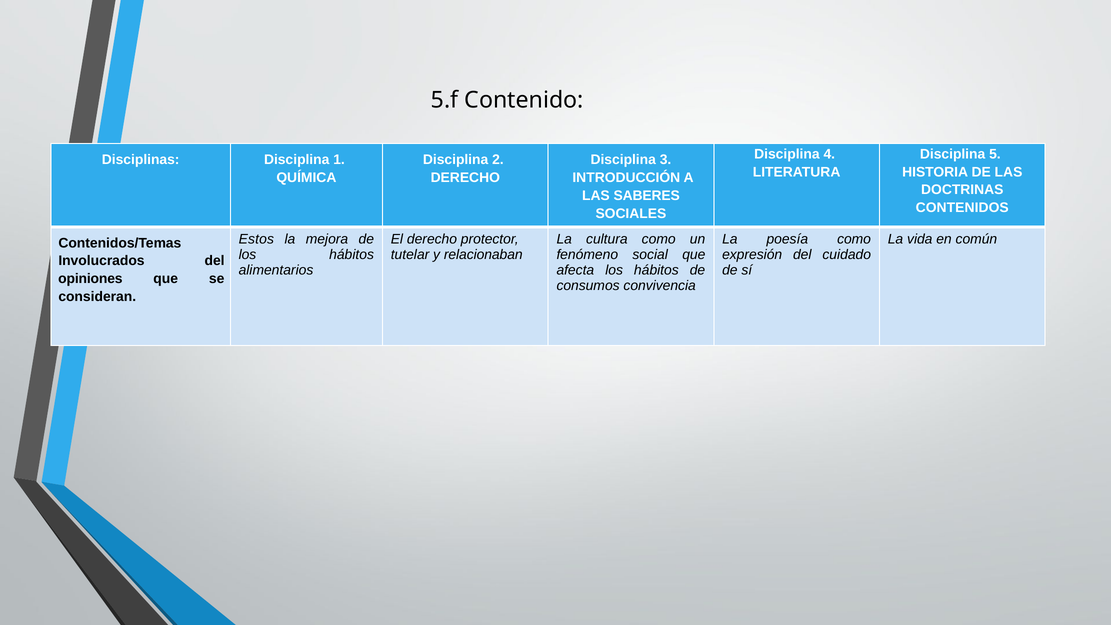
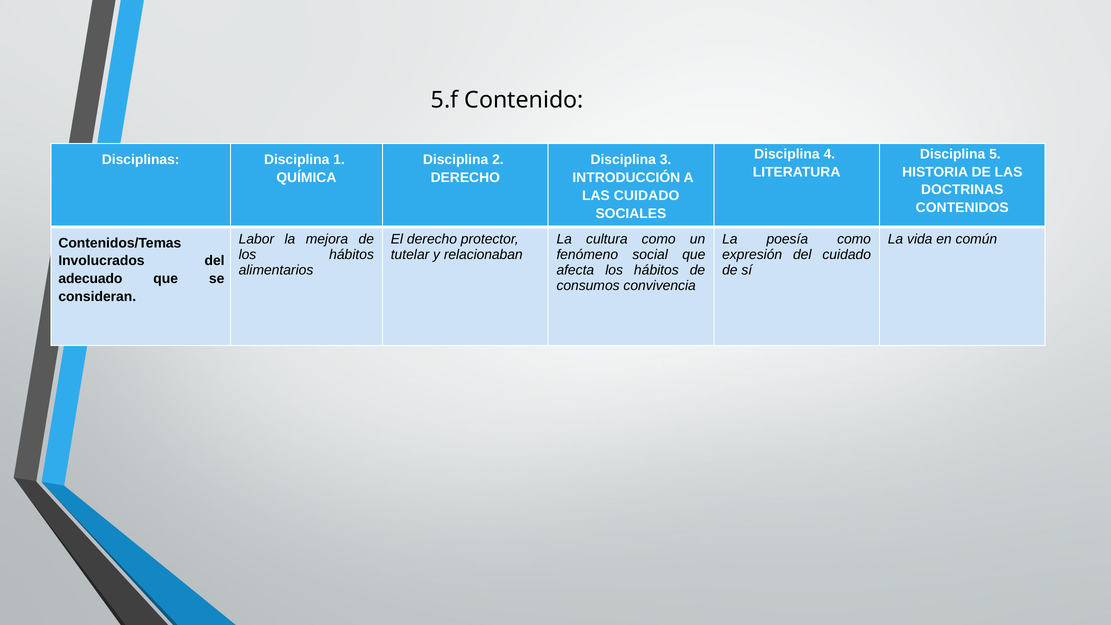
LAS SABERES: SABERES -> CUIDADO (647, 196)
Estos: Estos -> Labor (256, 239)
opiniones: opiniones -> adecuado (90, 279)
